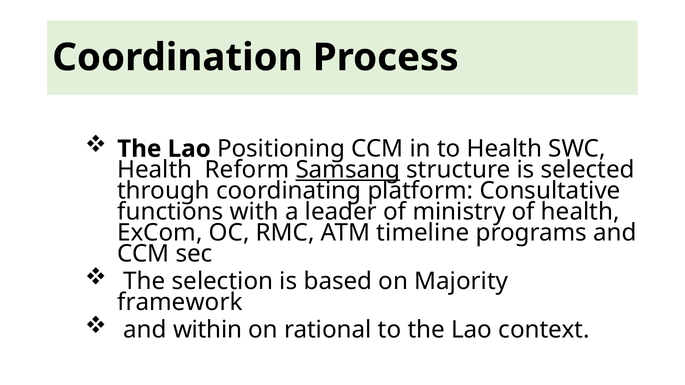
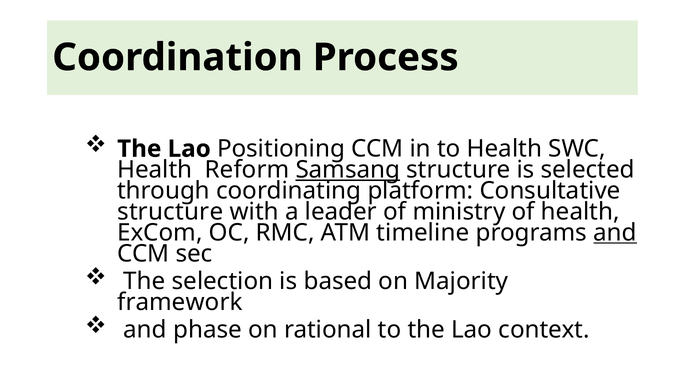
functions: functions -> structure (170, 212)
and underline: none -> present (615, 233)
within: within -> phase (208, 330)
